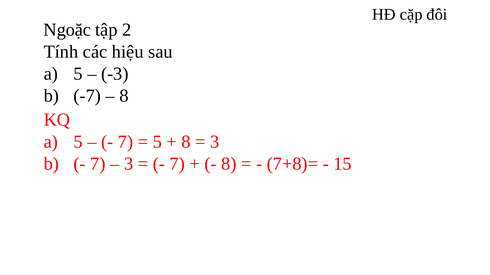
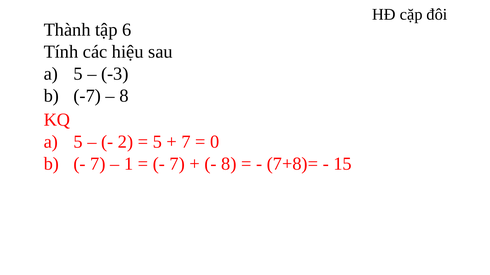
Ngoặc: Ngoặc -> Thành (67, 30)
2: 2 -> 6 (127, 30)
7: 7 -> 2 (126, 142)
8: 8 -> 7 (186, 142)
3: 3 -> 0 (215, 142)
3: 3 -> 1 (129, 164)
